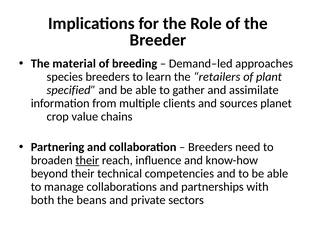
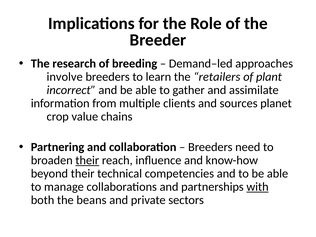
material: material -> research (74, 63)
species: species -> involve (65, 77)
specified: specified -> incorrect (71, 90)
with underline: none -> present (258, 187)
